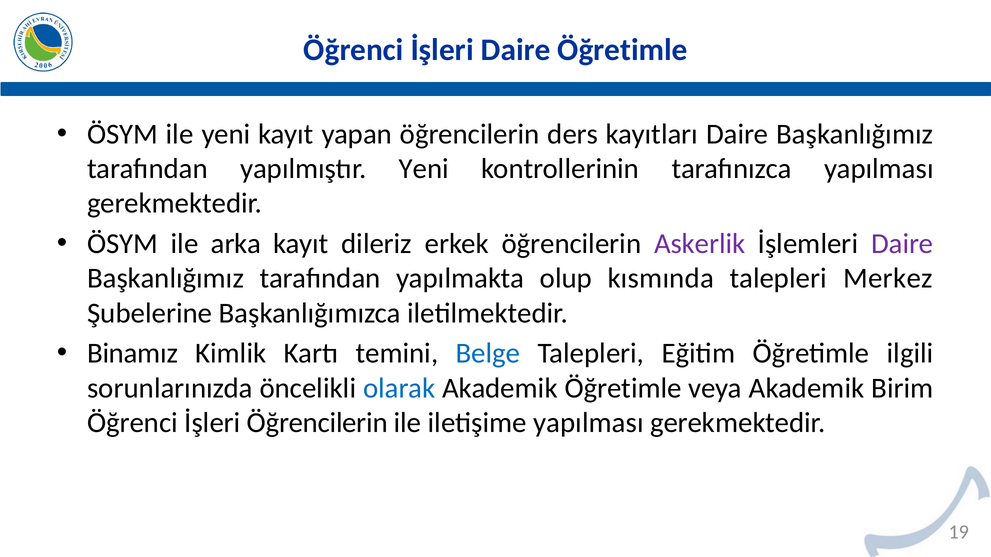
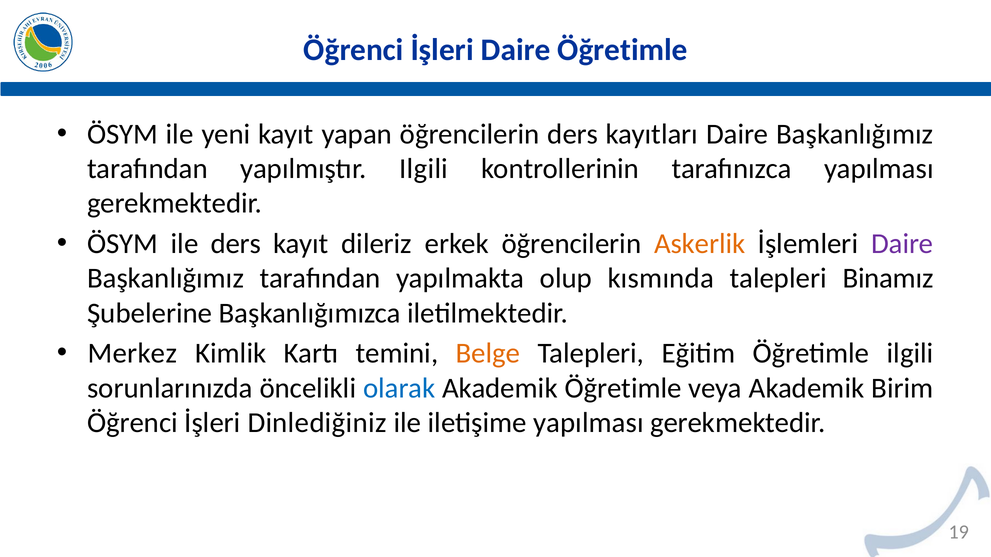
yapılmıştır Yeni: Yeni -> Ilgili (424, 169)
ile arka: arka -> ders (236, 244)
Askerlik colour: purple -> orange (700, 244)
Merkez: Merkez -> Binamız (888, 279)
Binamız: Binamız -> Merkez (132, 354)
Belge colour: blue -> orange (488, 354)
İşleri Öğrencilerin: Öğrencilerin -> Dinlediğiniz (317, 423)
